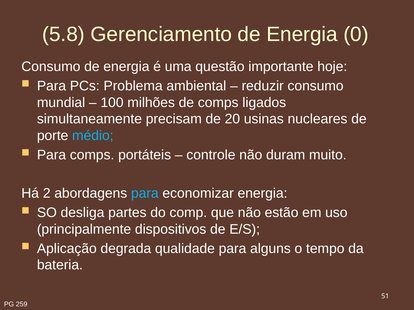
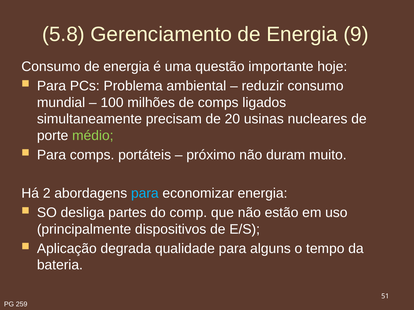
0: 0 -> 9 (356, 34)
médio colour: light blue -> light green (93, 136)
controle: controle -> próximo (211, 155)
